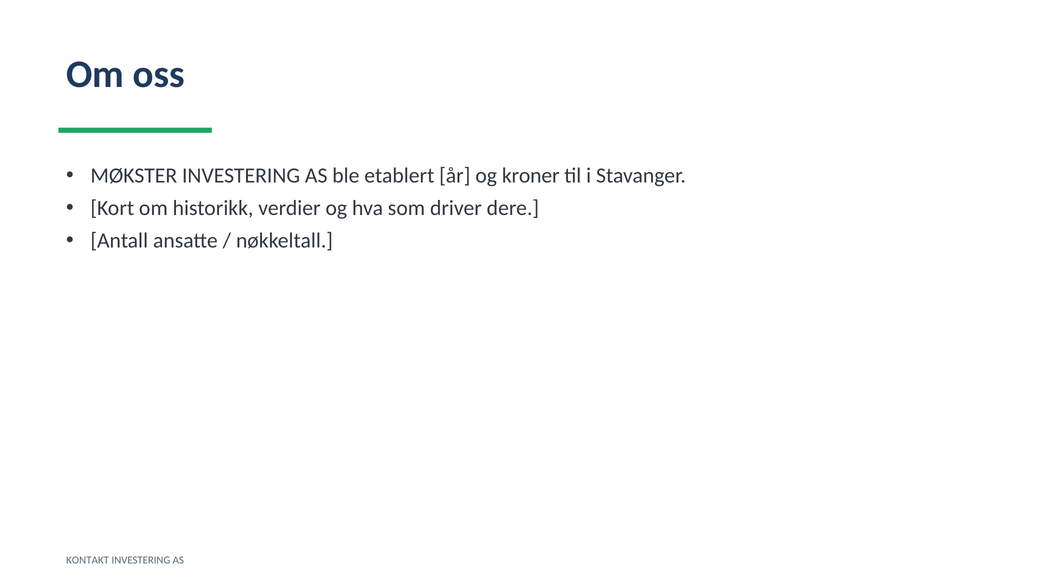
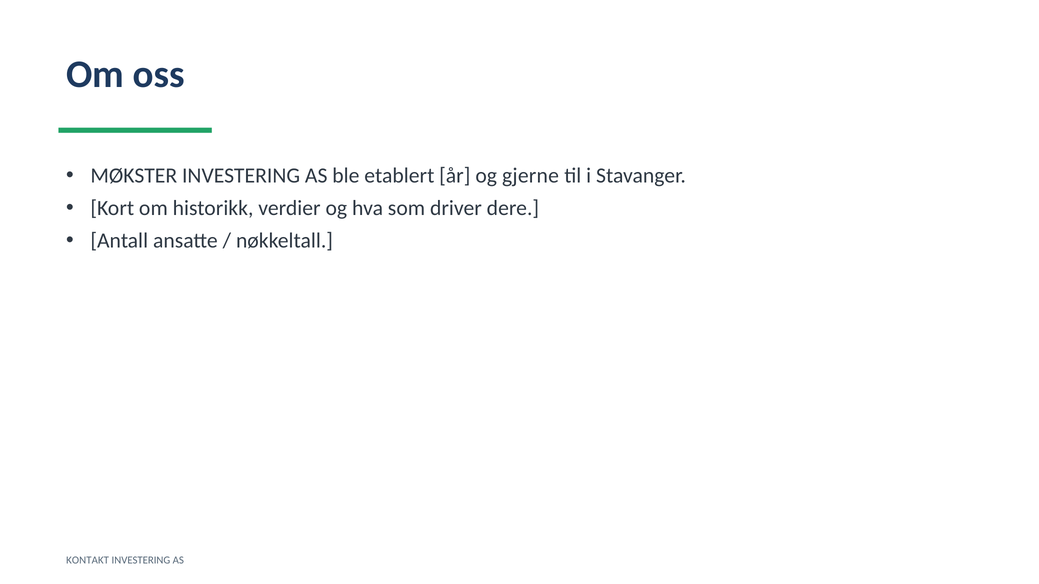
kroner: kroner -> gjerne (531, 176)
